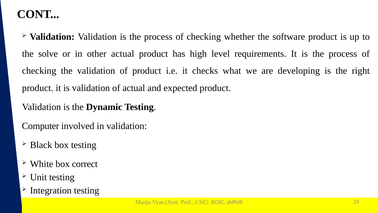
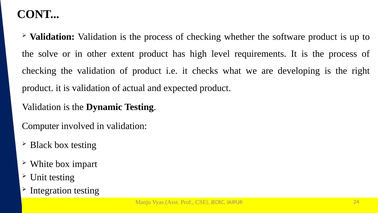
other actual: actual -> extent (123, 54)
correct: correct -> impart (85, 164)
